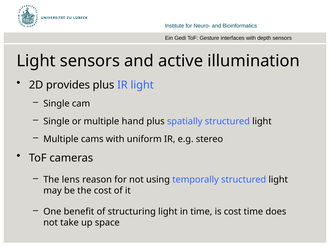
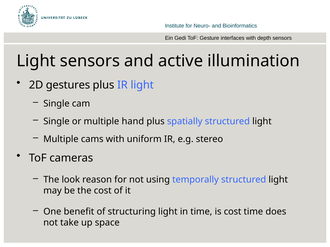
provides: provides -> gestures (68, 85)
lens: lens -> look (71, 180)
